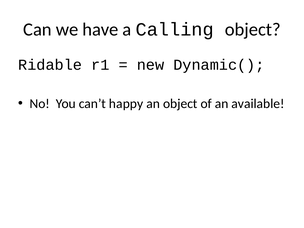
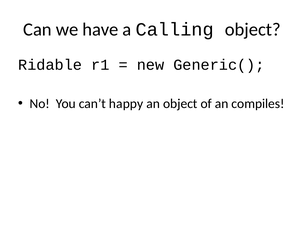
Dynamic(: Dynamic( -> Generic( (219, 65)
available: available -> compiles (258, 104)
